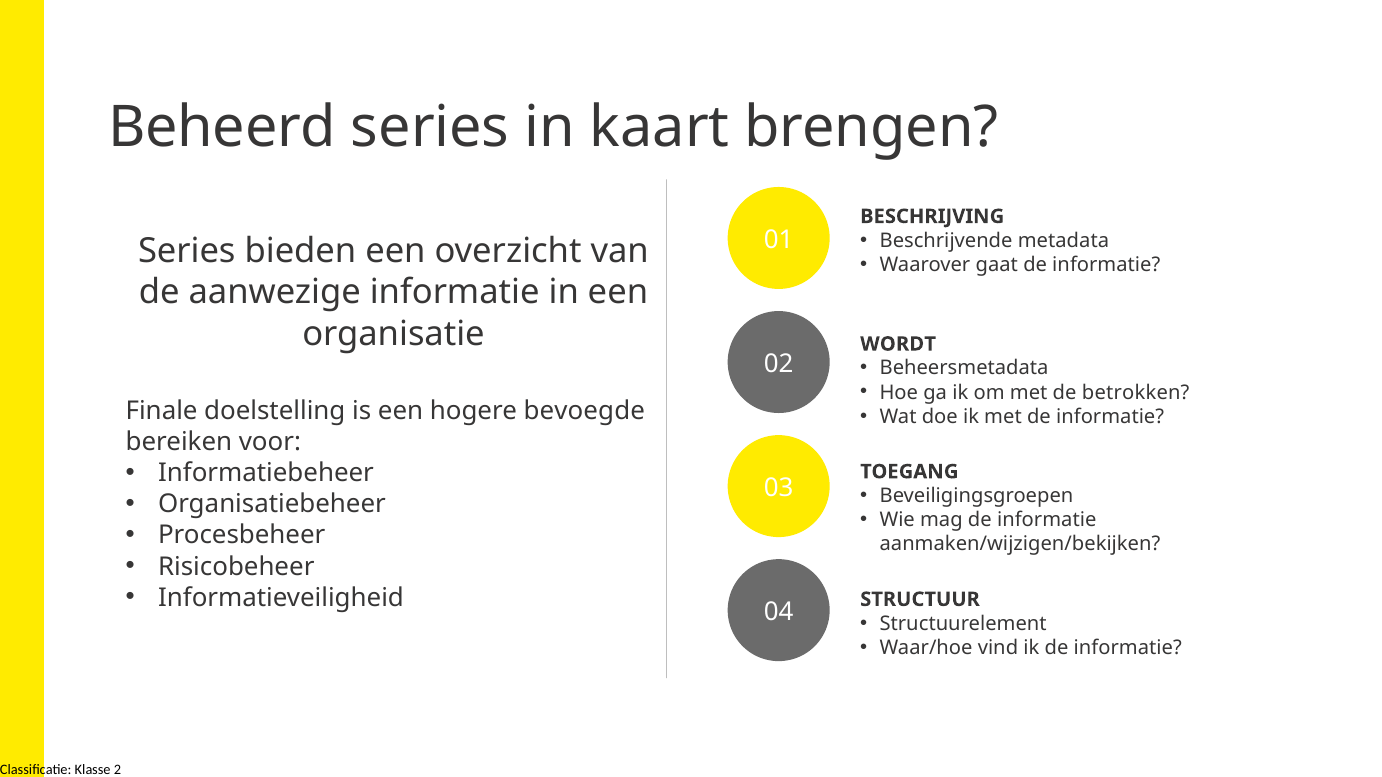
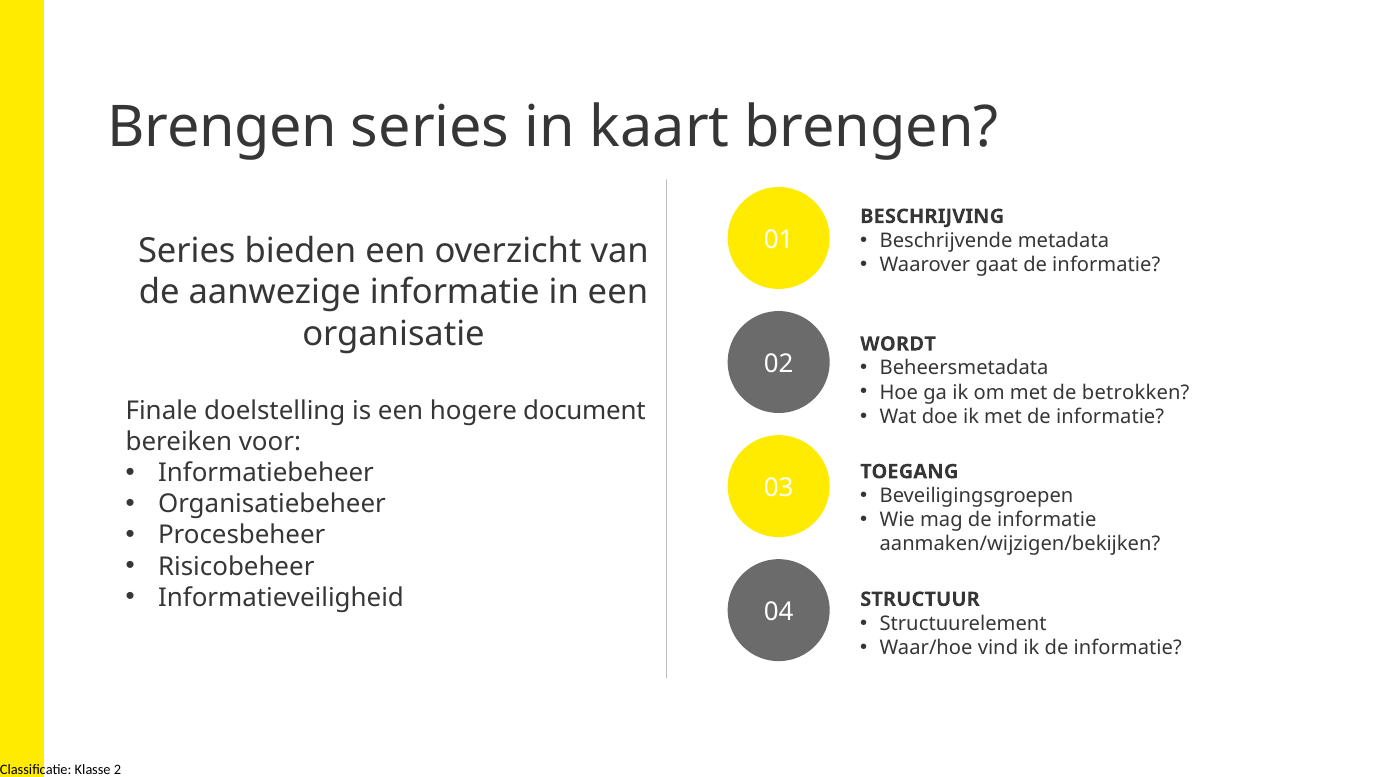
Beheerd: Beheerd -> Brengen (222, 128)
bevoegde: bevoegde -> document (584, 411)
